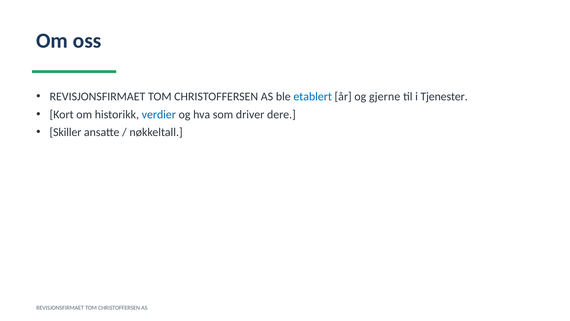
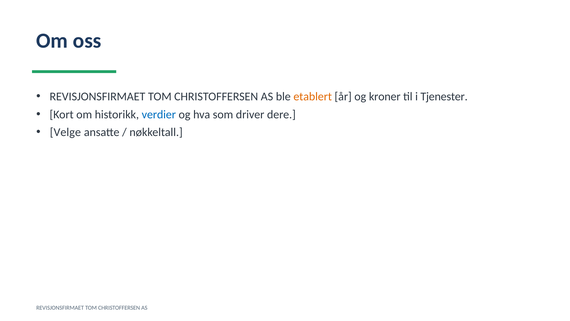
etablert colour: blue -> orange (313, 97)
gjerne: gjerne -> kroner (385, 97)
Skiller: Skiller -> Velge (65, 132)
